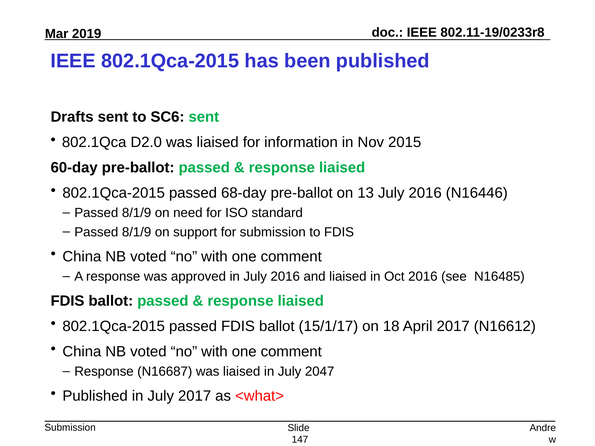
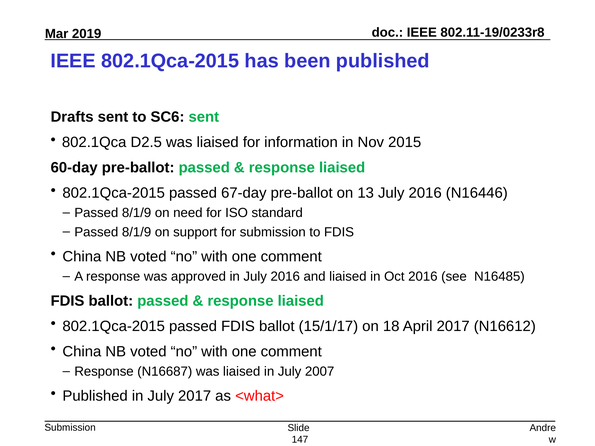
D2.0: D2.0 -> D2.5 (146, 142)
68-day: 68-day -> 67-day (244, 193)
2047: 2047 -> 2007 (320, 372)
